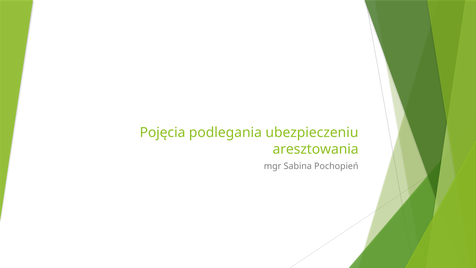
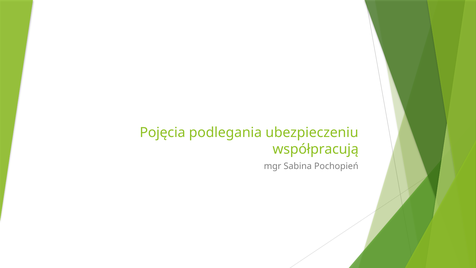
aresztowania: aresztowania -> współpracują (316, 149)
